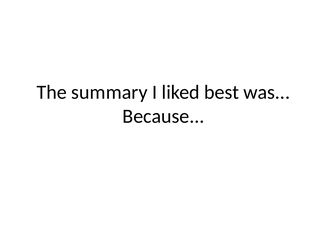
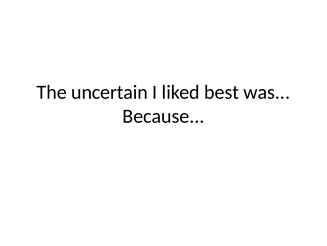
summary: summary -> uncertain (110, 92)
